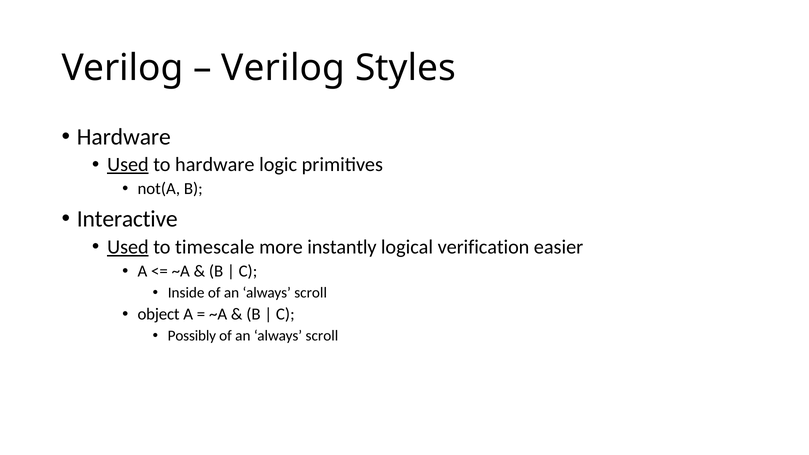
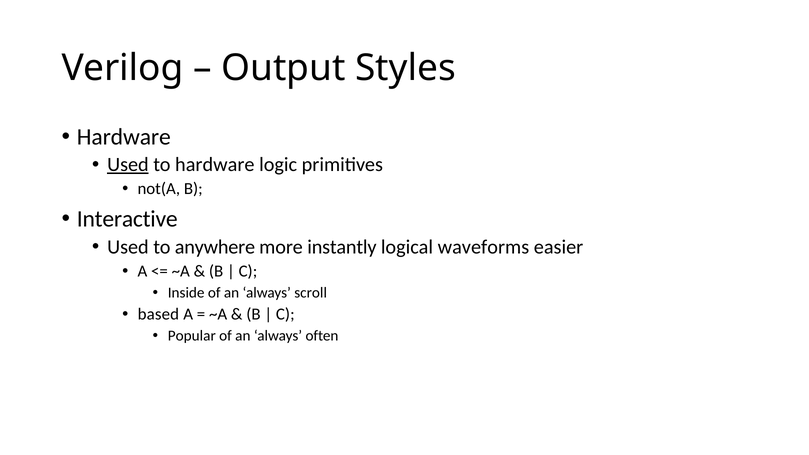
Verilog: Verilog -> Output (283, 68)
Used underline: present -> none (128, 247)
timescale: timescale -> anywhere (215, 247)
verification: verification -> waveforms (483, 247)
object: object -> based (158, 314)
Possibly: Possibly -> Popular (192, 336)
scroll: scroll -> often (322, 336)
